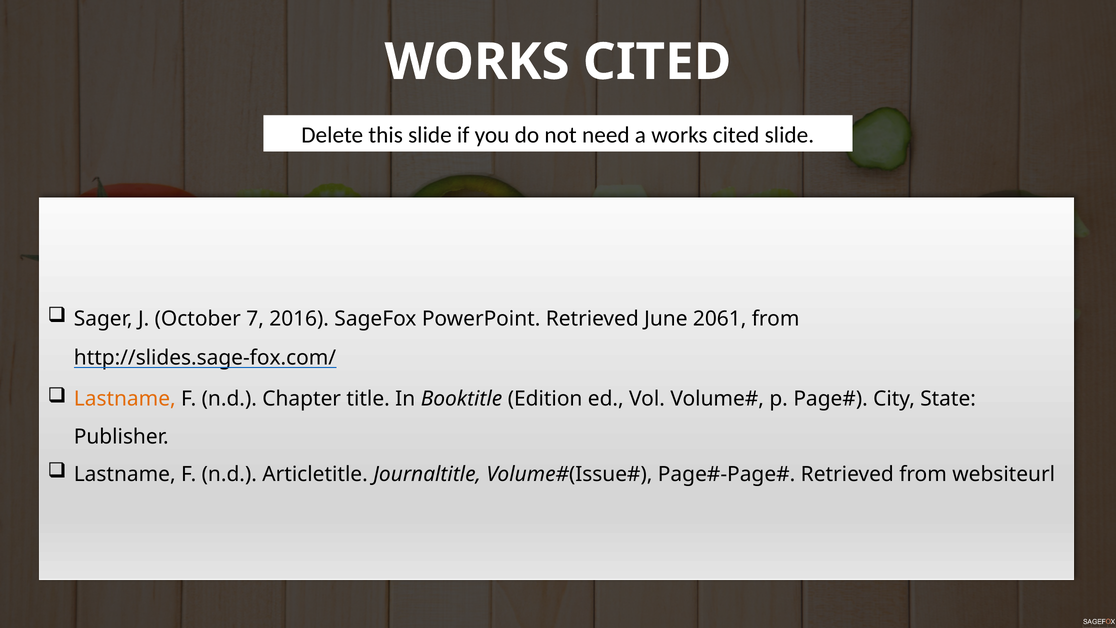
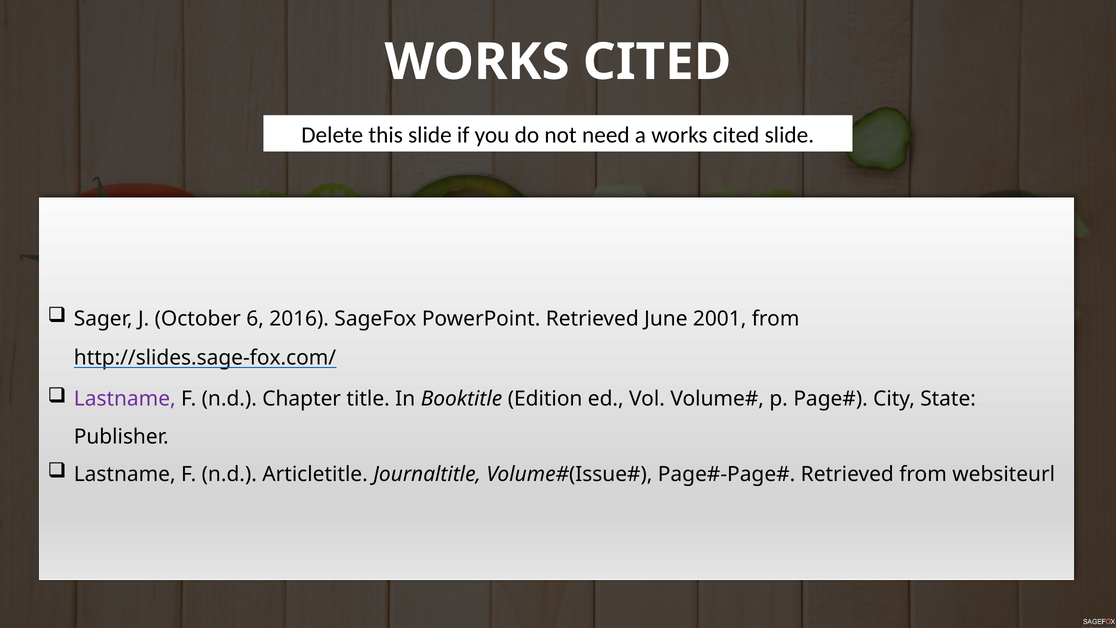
7: 7 -> 6 (255, 318)
2061: 2061 -> 2001 (720, 318)
Lastname colour: orange -> purple (125, 399)
